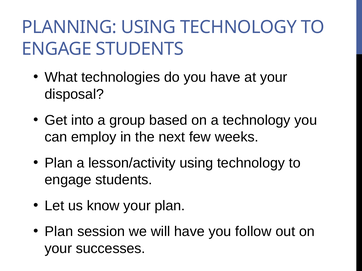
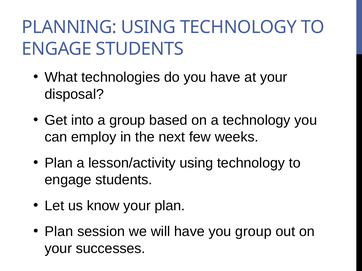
you follow: follow -> group (253, 232)
